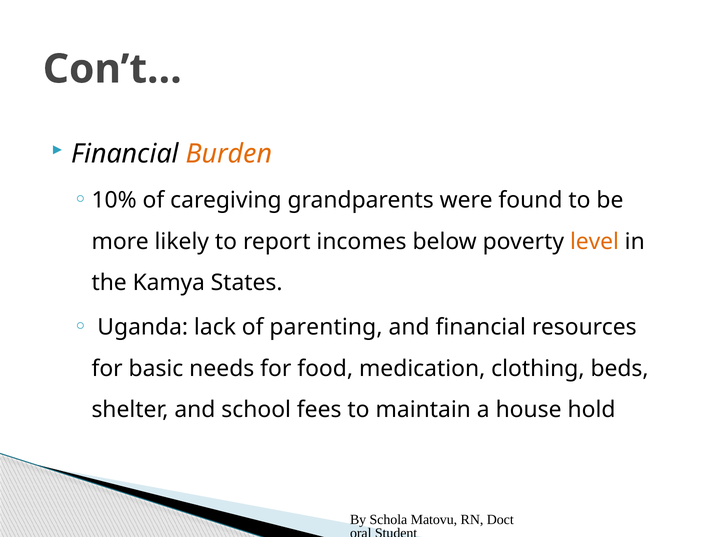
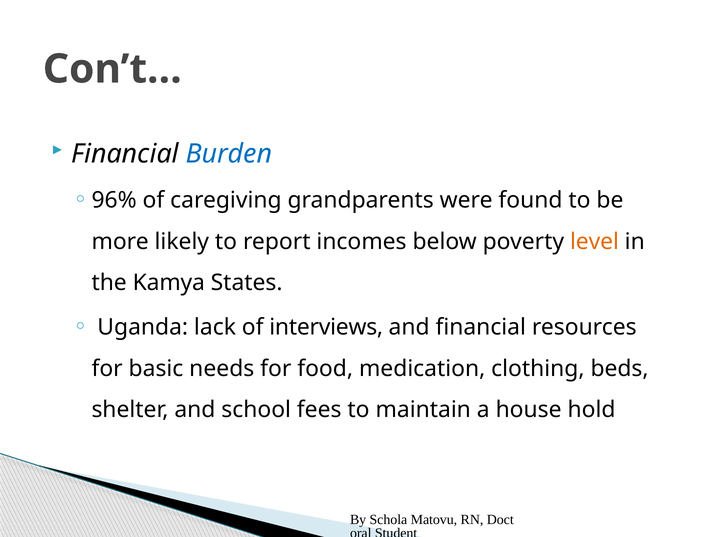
Burden colour: orange -> blue (229, 154)
10%: 10% -> 96% (114, 200)
parenting: parenting -> interviews (326, 327)
